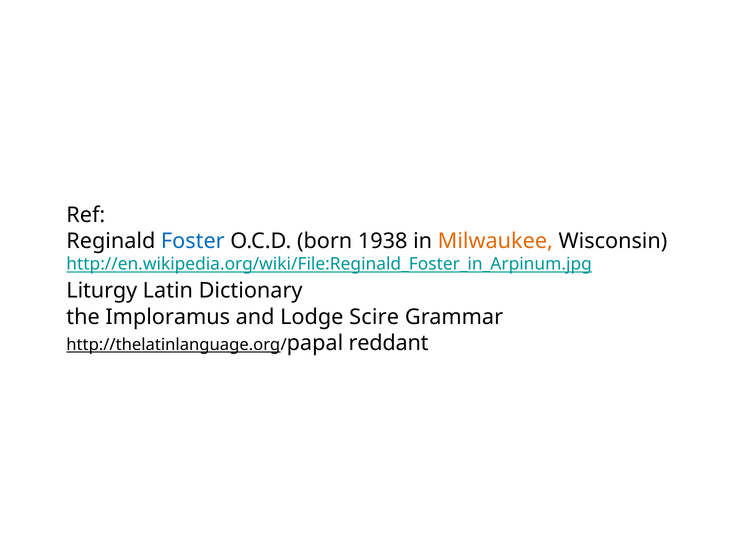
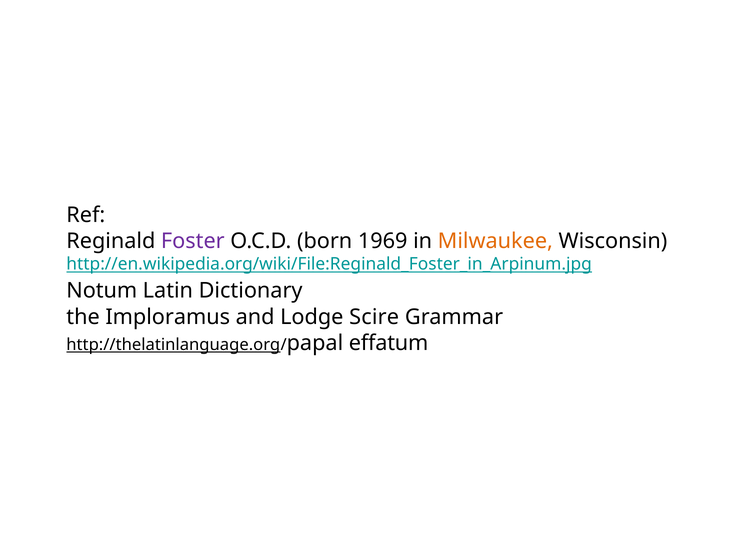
Foster colour: blue -> purple (193, 241)
1938: 1938 -> 1969 (383, 241)
Liturgy: Liturgy -> Notum (102, 291)
reddant: reddant -> effatum (389, 343)
